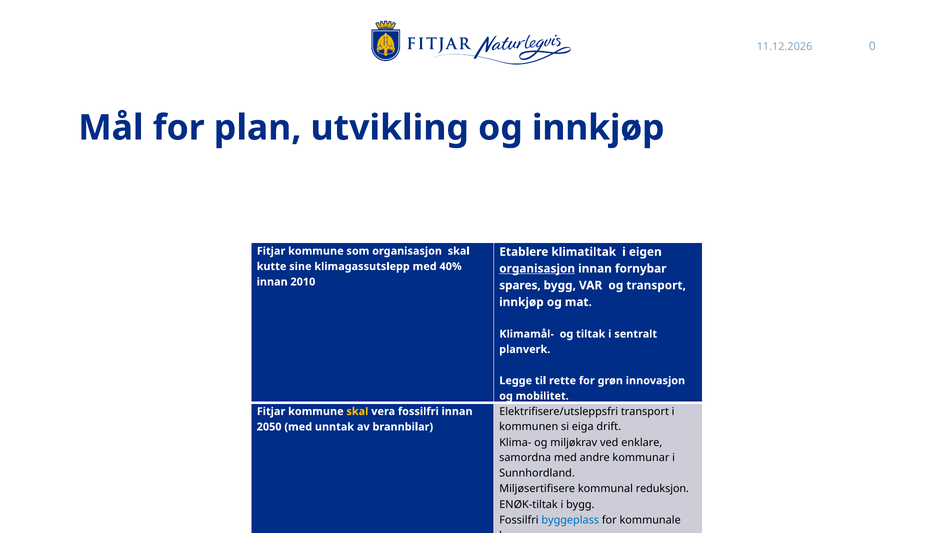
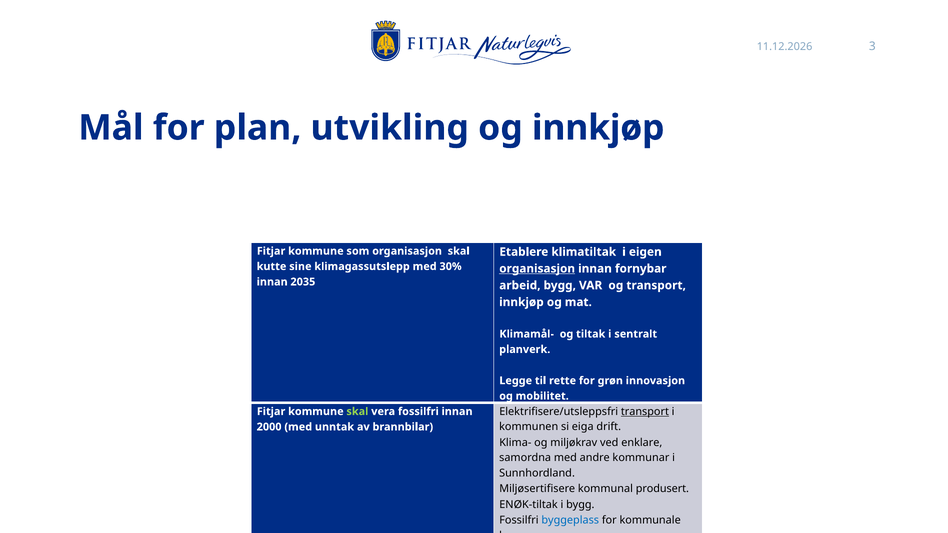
0: 0 -> 3 (872, 47)
40%: 40% -> 30% (451, 267)
2010: 2010 -> 2035 (303, 282)
spares: spares -> arbeid (520, 286)
transport underline: none -> present (645, 412)
skal colour: yellow -> light green (357, 412)
2050: 2050 -> 2000 (269, 427)
reduksjon: reduksjon -> produsert (662, 489)
